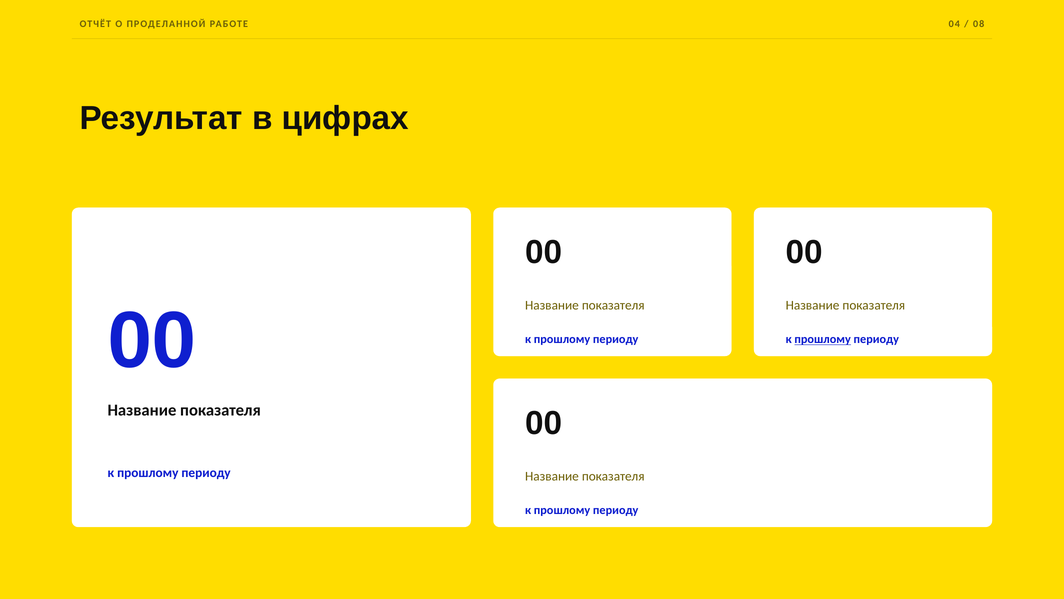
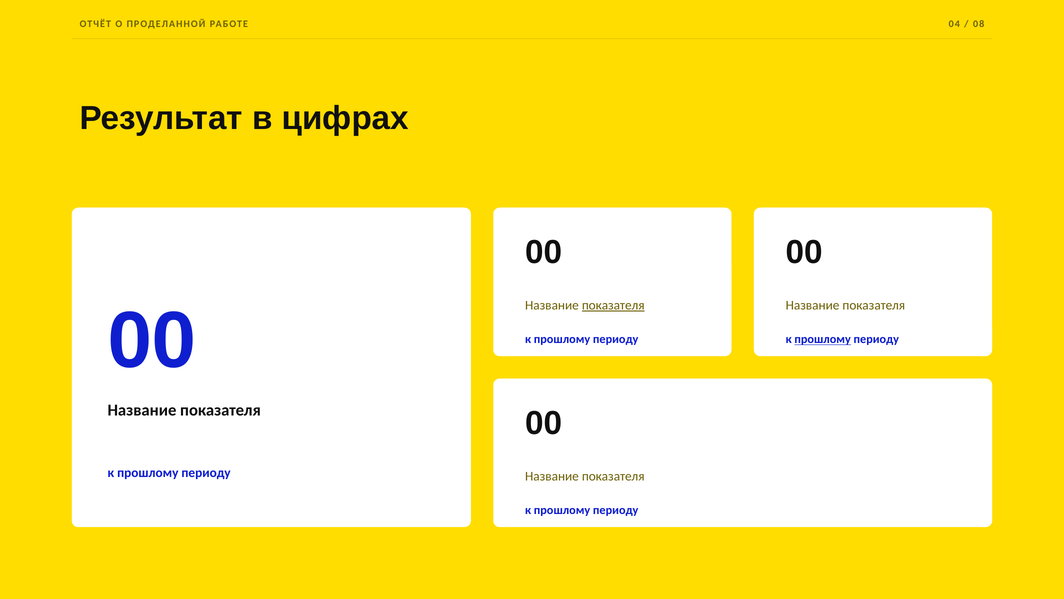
показателя underline: none -> present (613, 305)
